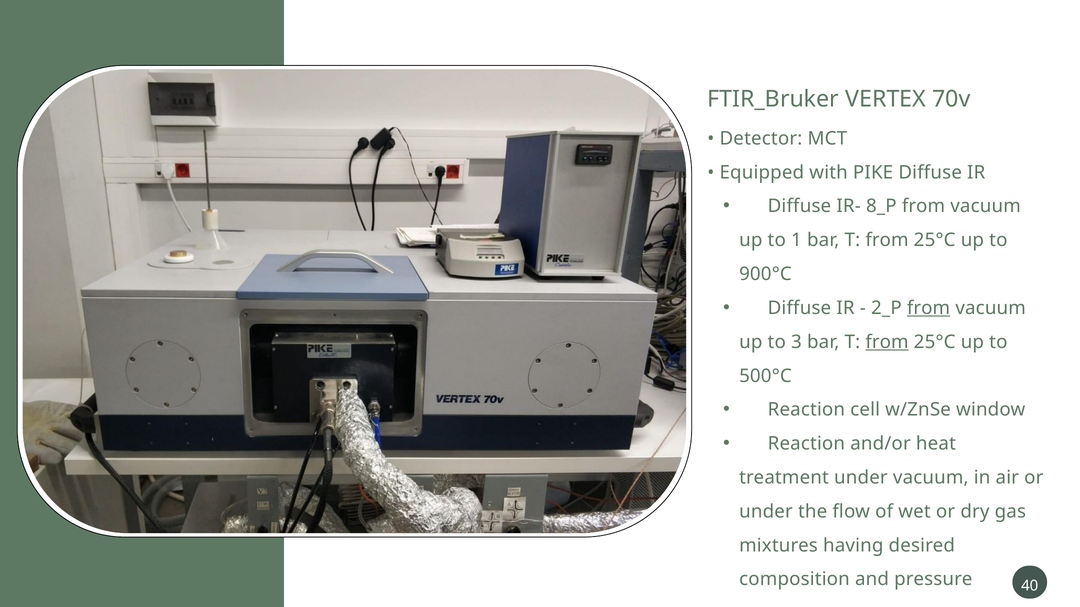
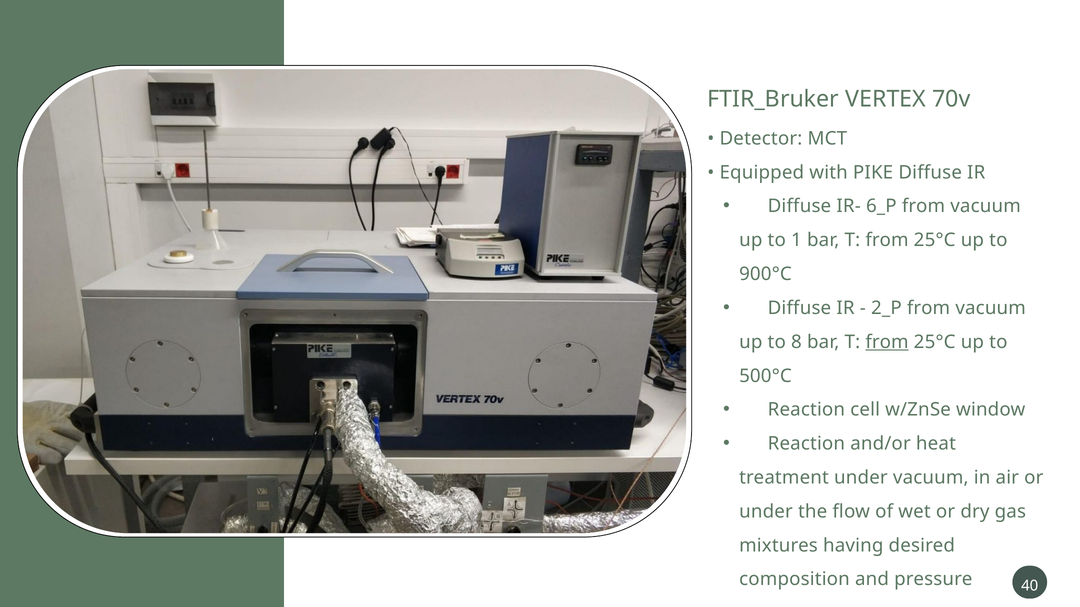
8_P: 8_P -> 6_P (881, 206)
from underline: present -> none (929, 308)
3: 3 -> 8 (796, 342)
